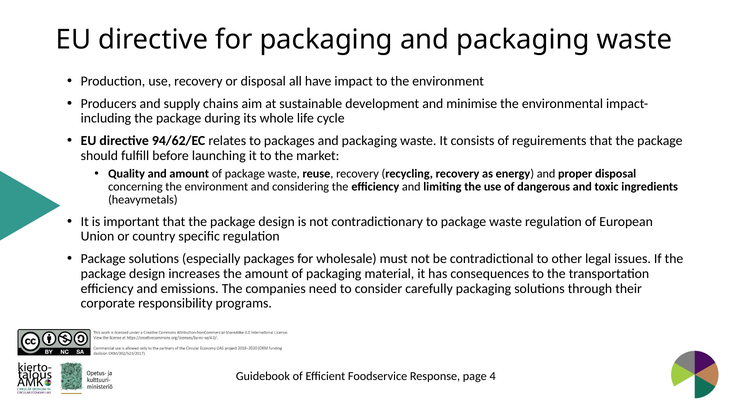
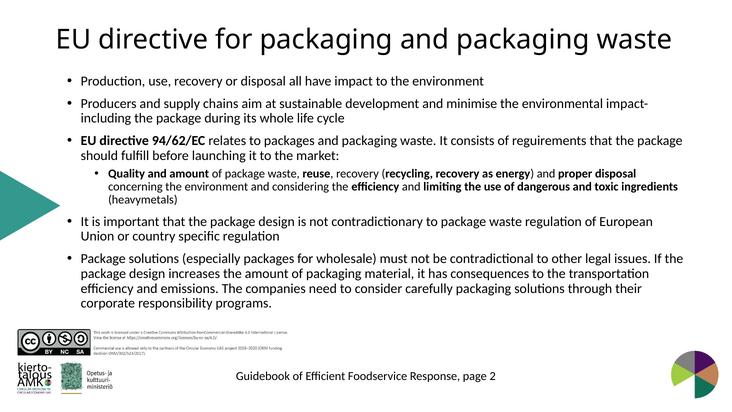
4: 4 -> 2 (493, 376)
